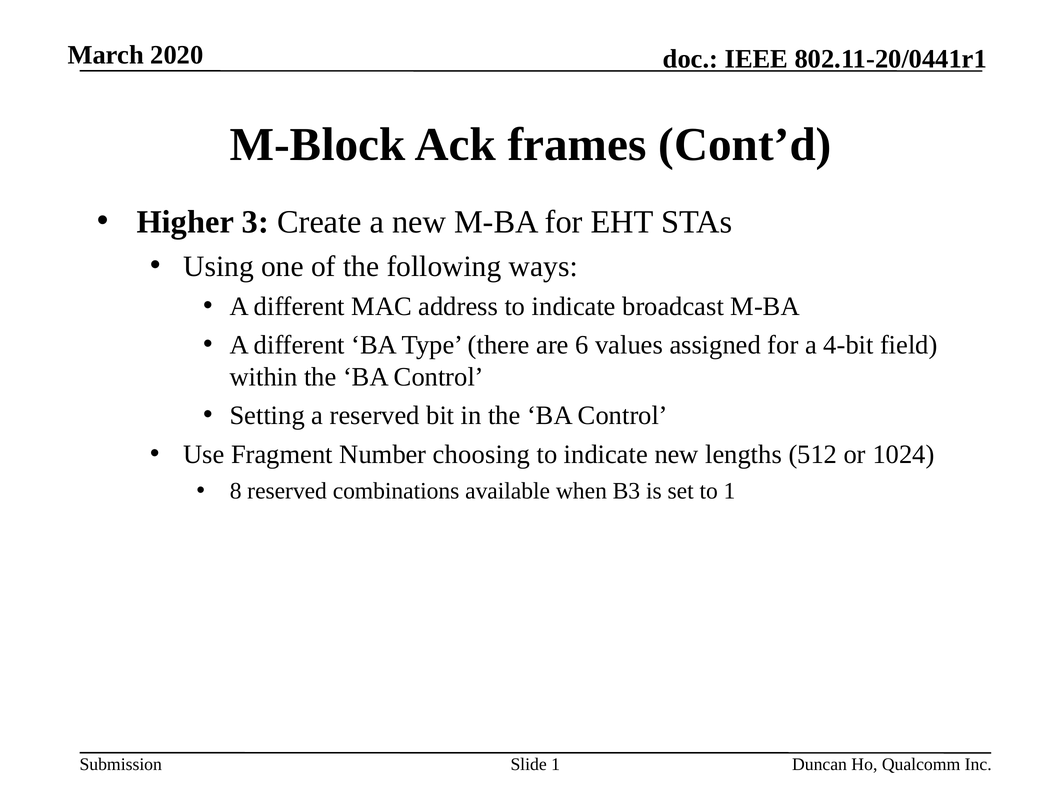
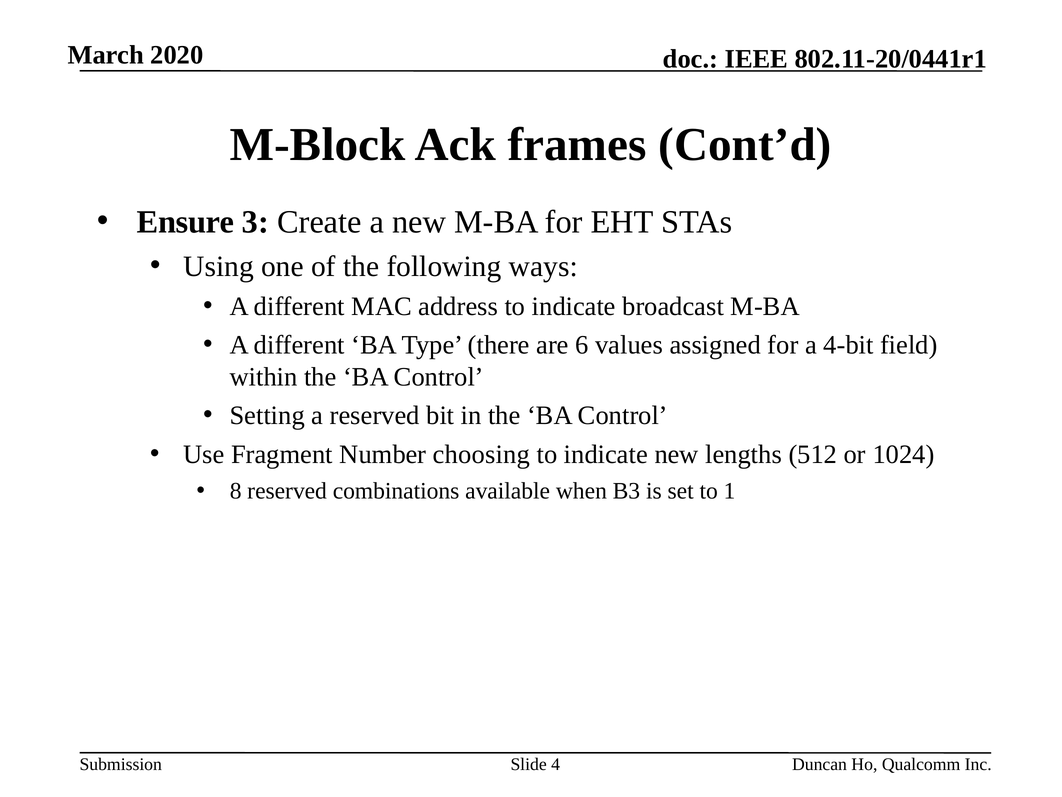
Higher: Higher -> Ensure (185, 222)
Slide 1: 1 -> 4 (556, 764)
